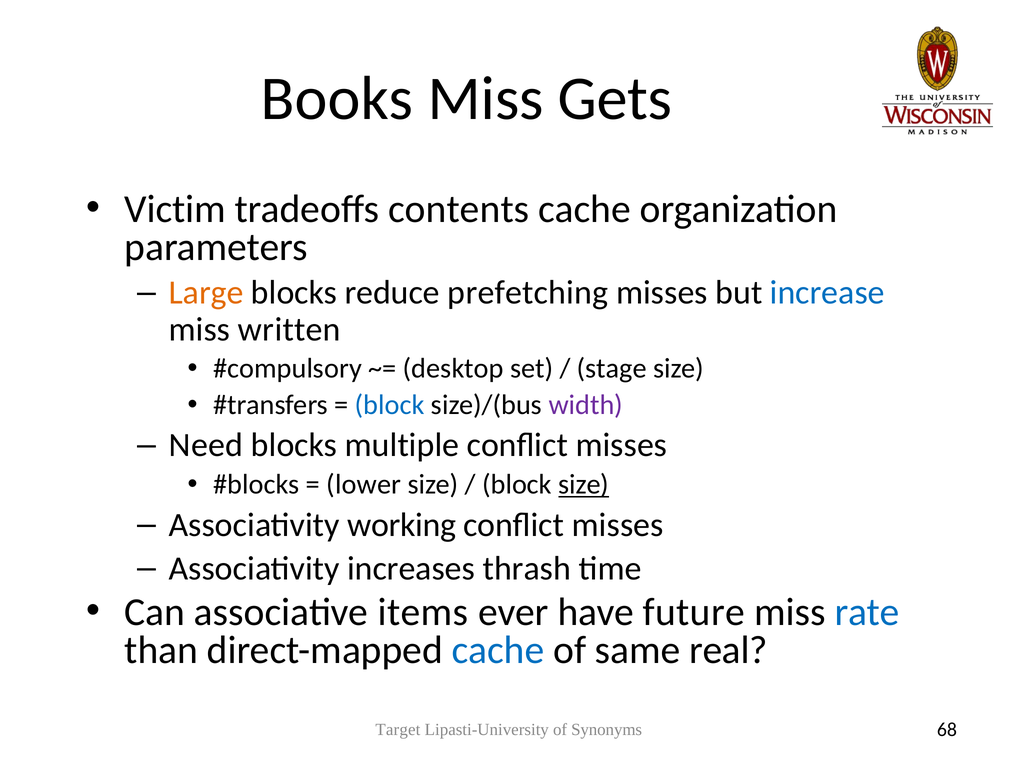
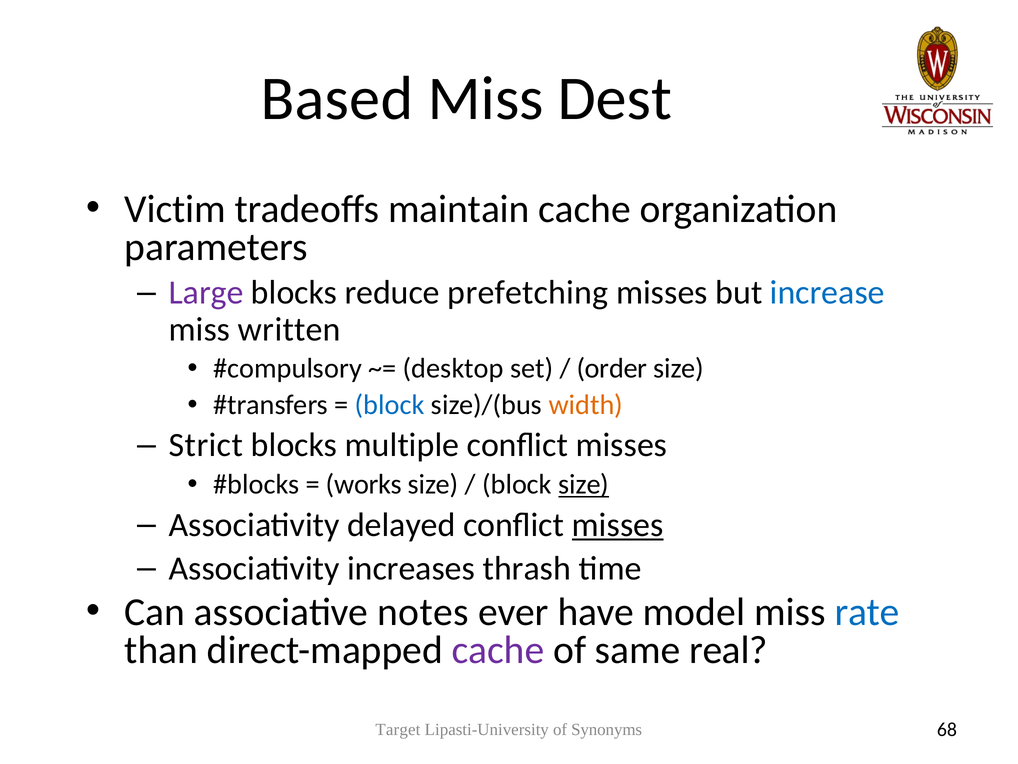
Books: Books -> Based (337, 99)
Gets: Gets -> Dest (615, 99)
contents: contents -> maintain (459, 209)
Large colour: orange -> purple (206, 292)
stage: stage -> order (612, 368)
width colour: purple -> orange (586, 405)
Need: Need -> Strict (206, 445)
lower: lower -> works (364, 484)
working: working -> delayed (401, 525)
misses underline: none -> present (618, 525)
items: items -> notes (423, 612)
future: future -> model (694, 612)
cache colour: blue -> purple (498, 650)
